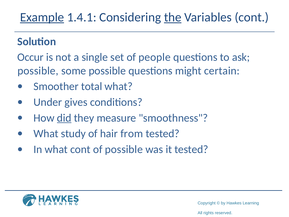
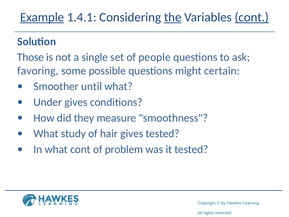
cont underline: none -> present (252, 17)
Occur: Occur -> Those (30, 57)
possible: possible -> favoring (38, 71)
total: total -> until (92, 86)
did underline: present -> none (64, 118)
hair from: from -> gives (132, 133)
of possible: possible -> problem (124, 149)
